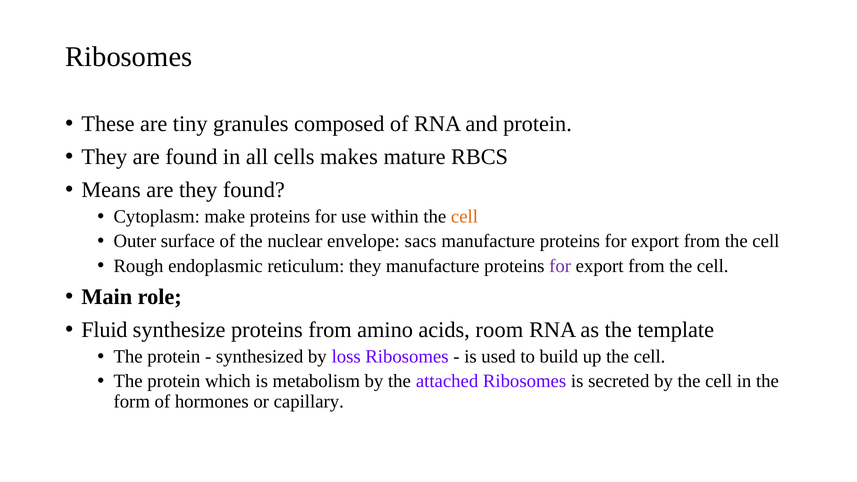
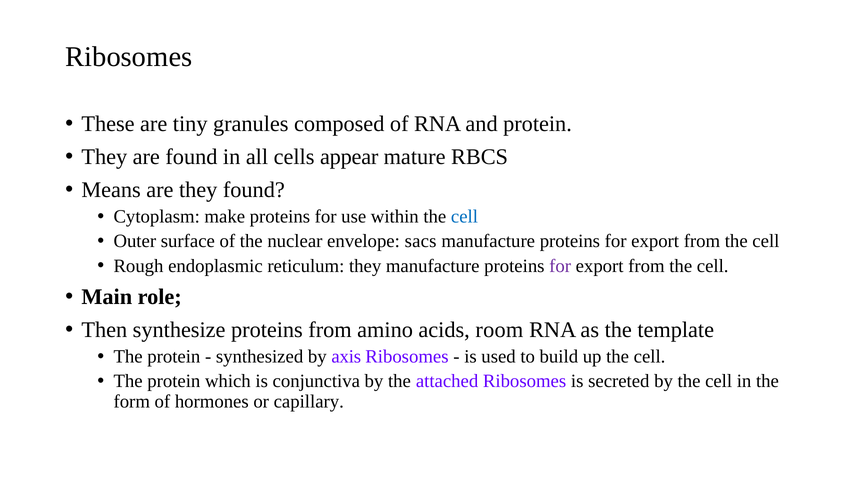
makes: makes -> appear (349, 157)
cell colour: orange -> blue (464, 217)
Fluid: Fluid -> Then (104, 330)
loss: loss -> axis (346, 357)
metabolism: metabolism -> conjunctiva (316, 381)
